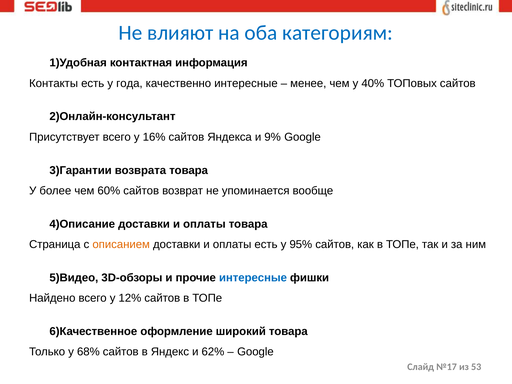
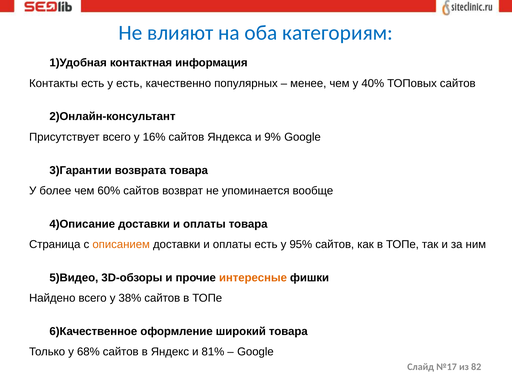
у года: года -> есть (129, 83)
качественно интересные: интересные -> популярных (246, 83)
интересные colour: blue -> orange (253, 278)
12%: 12% -> 38% (130, 298)
62%: 62% -> 81% (213, 352)
53: 53 -> 82 (476, 367)
